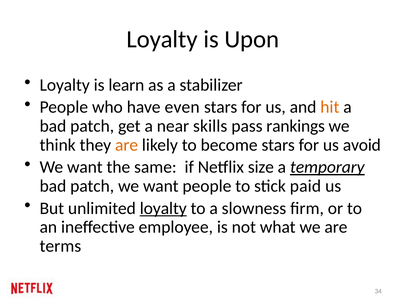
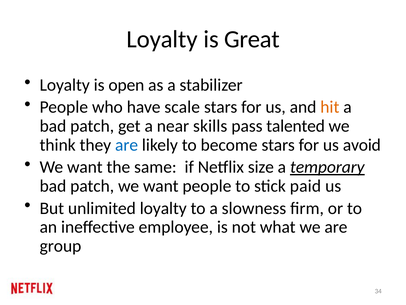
Upon: Upon -> Great (252, 39)
learn: learn -> open (126, 85)
even: even -> scale (182, 107)
rankings: rankings -> talented (296, 126)
are colour: orange -> blue (127, 145)
loyalty underline: present -> none (163, 208)
terms: terms -> group (60, 246)
